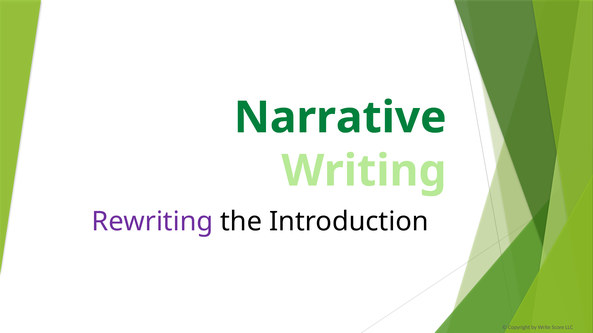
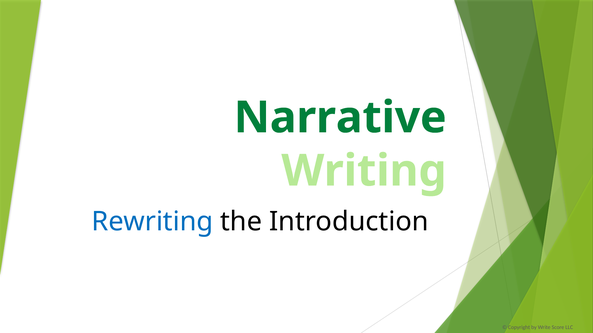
Rewriting colour: purple -> blue (152, 222)
